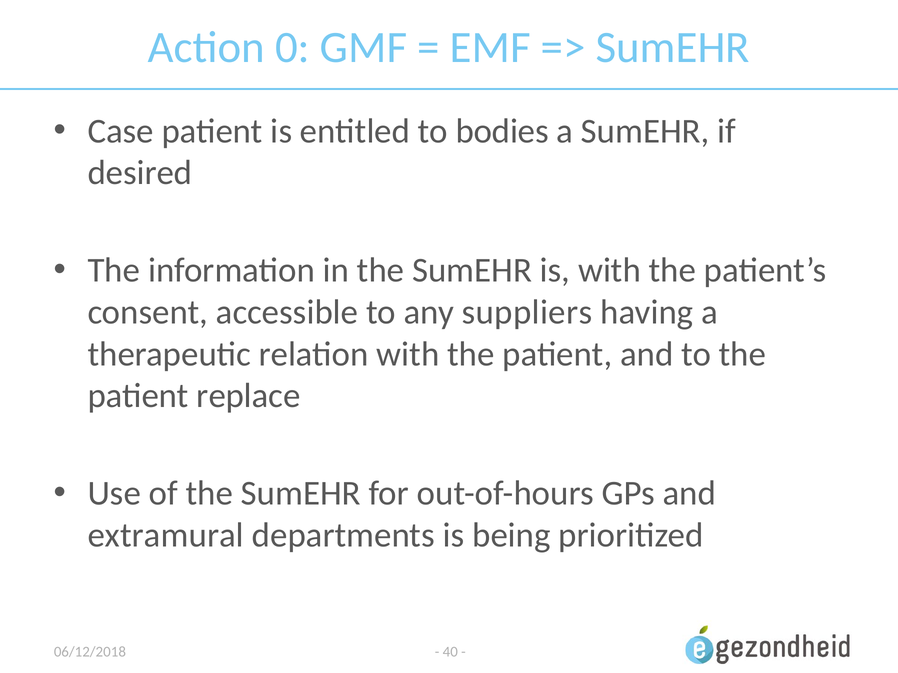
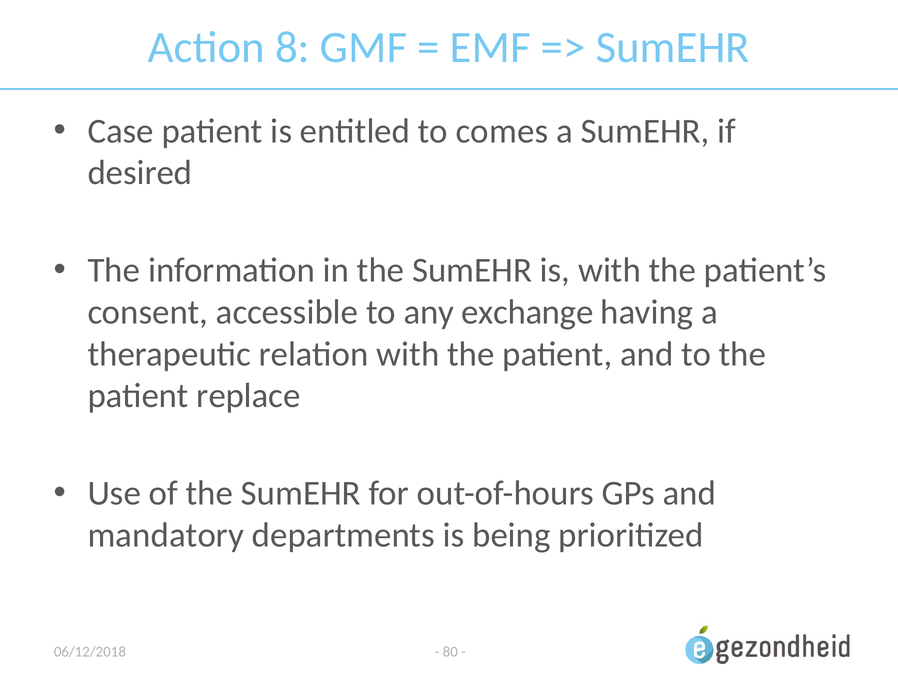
0: 0 -> 8 (292, 48)
bodies: bodies -> comes (502, 131)
suppliers: suppliers -> exchange (527, 312)
extramural: extramural -> mandatory (166, 536)
40: 40 -> 80 (450, 653)
